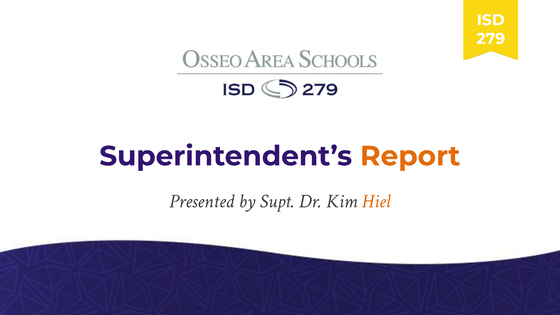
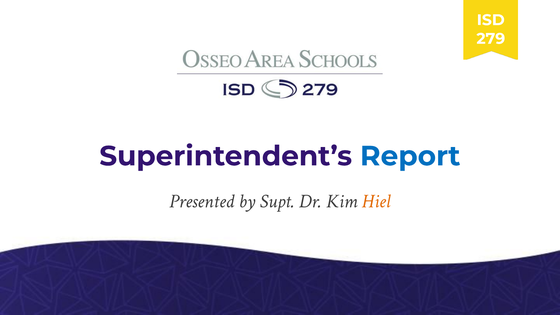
Report colour: orange -> blue (410, 156)
